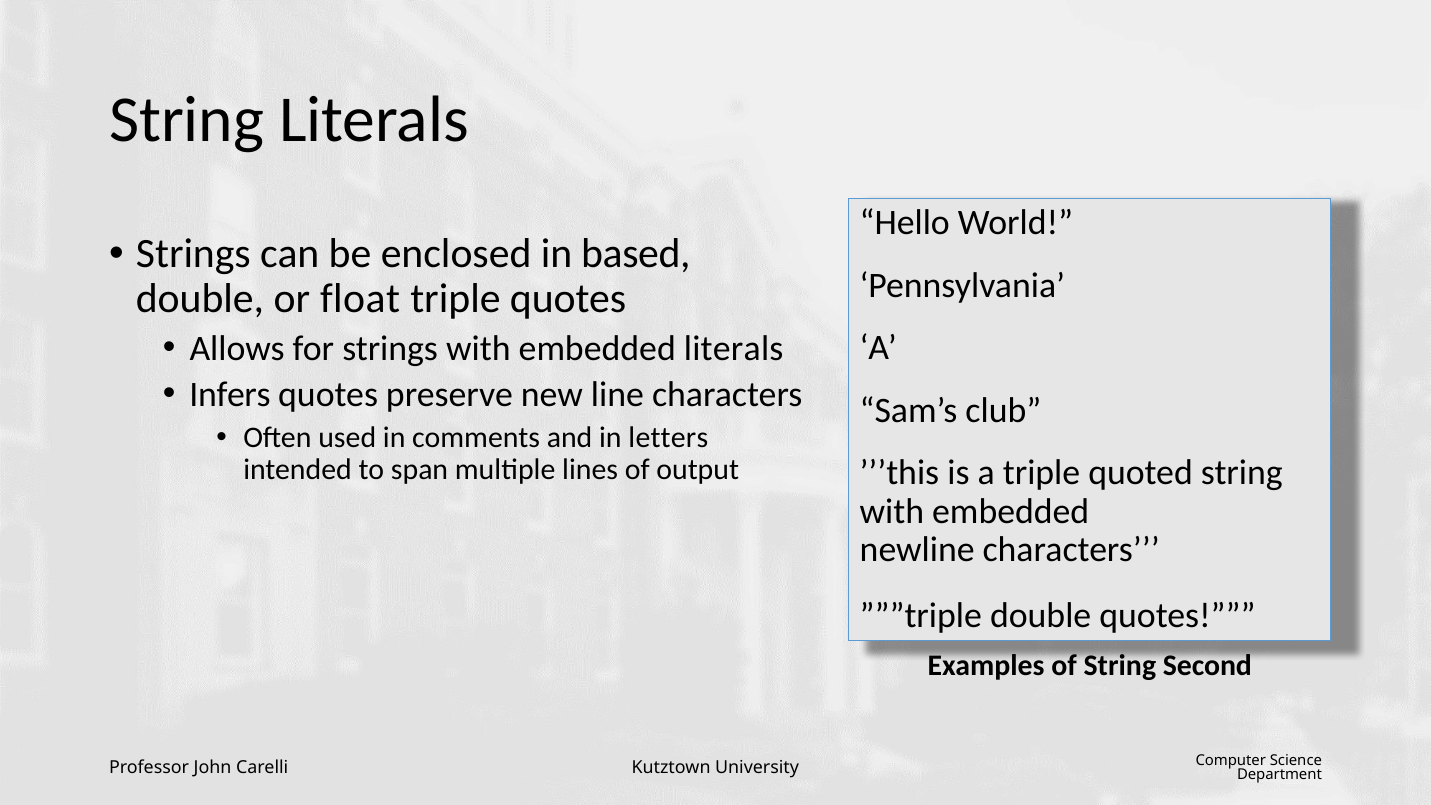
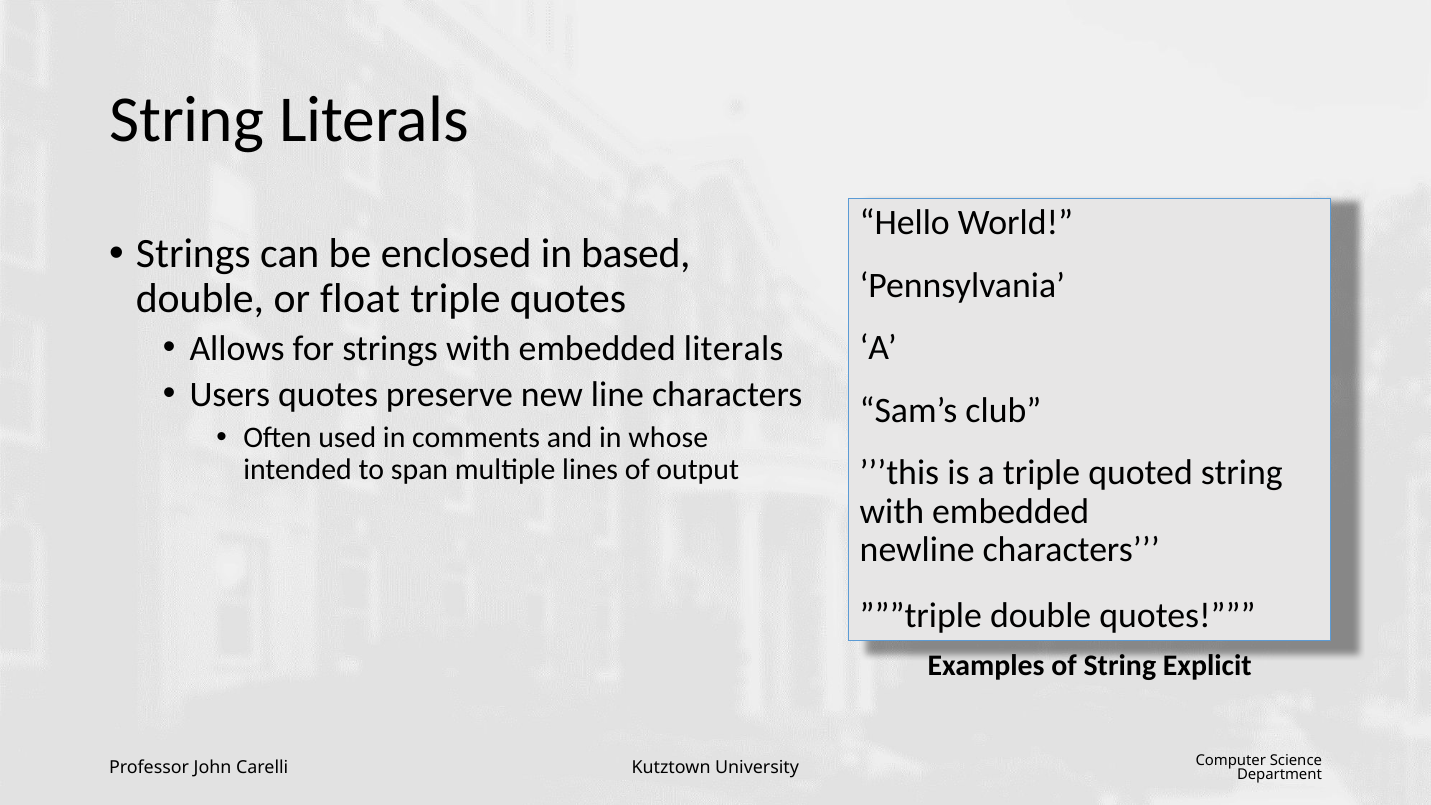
Infers: Infers -> Users (230, 394)
letters: letters -> whose (668, 437)
Second: Second -> Explicit (1207, 666)
